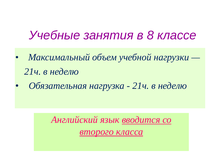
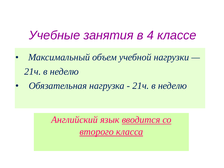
8: 8 -> 4 (150, 35)
